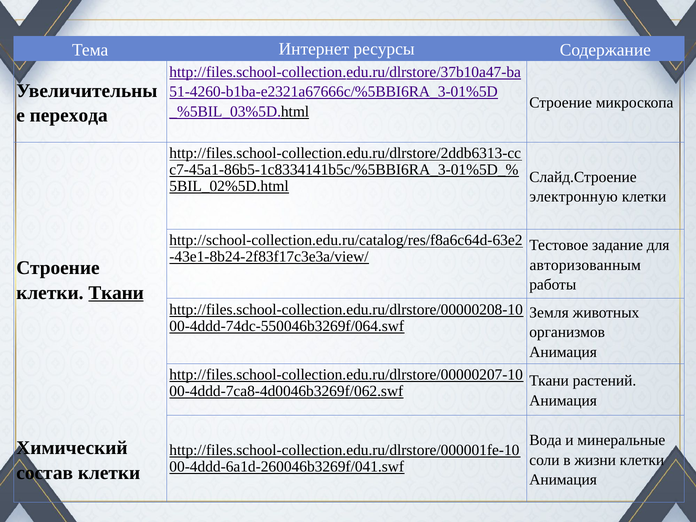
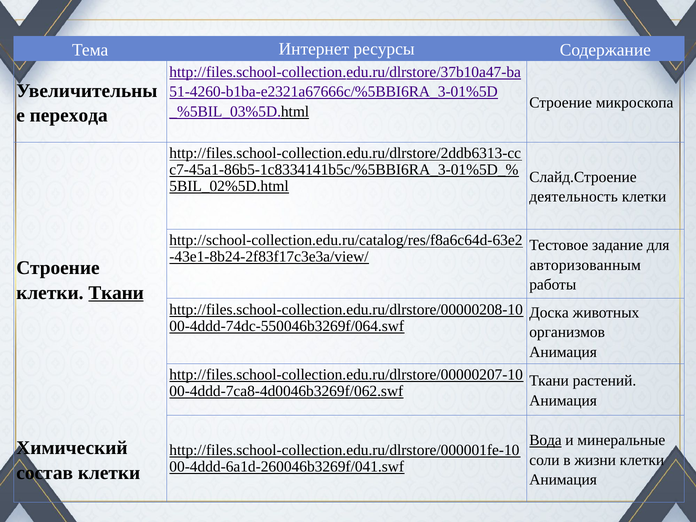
электронную: электронную -> деятельность (574, 197)
Земля: Земля -> Доска (549, 313)
Вода underline: none -> present (545, 440)
